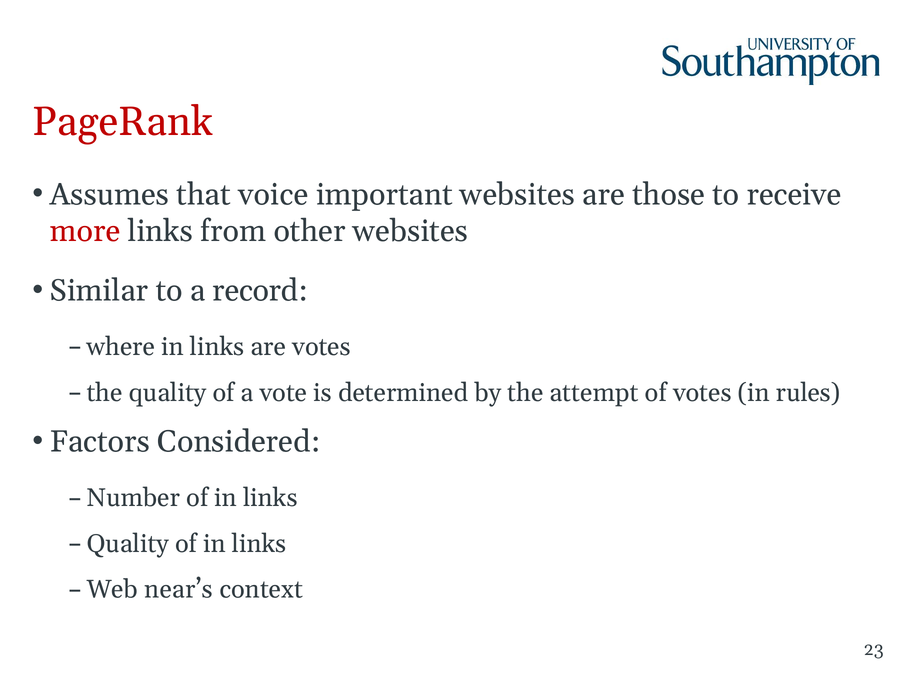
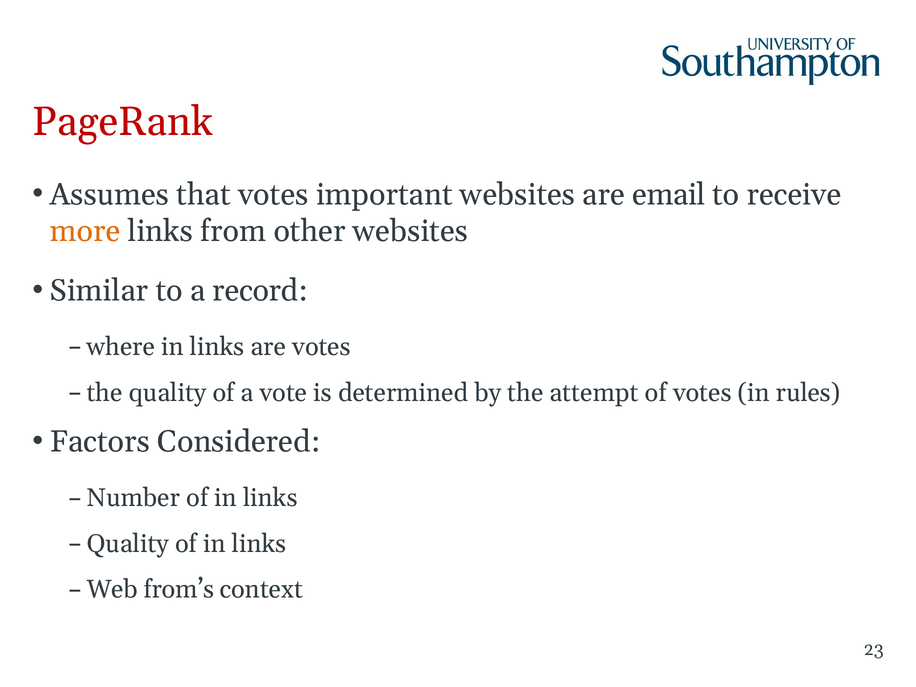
that voice: voice -> votes (273, 195)
those: those -> email (669, 195)
more colour: red -> orange (85, 231)
near’s: near’s -> from’s (179, 590)
